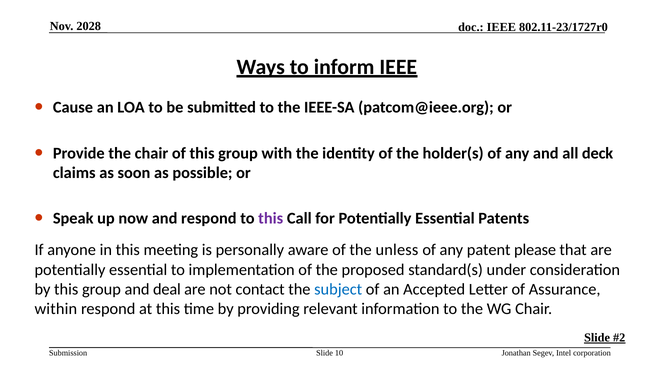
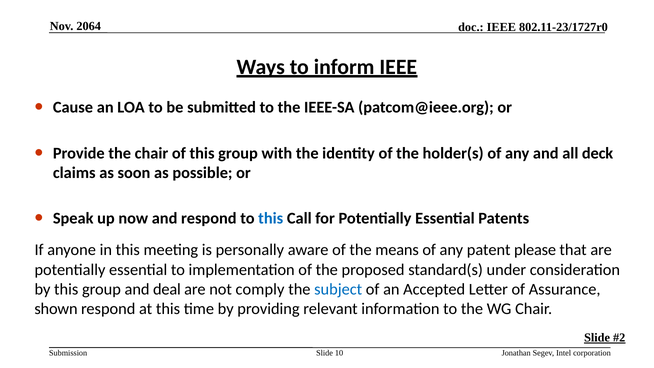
2028: 2028 -> 2064 (89, 26)
this colour: purple -> blue (271, 219)
unless: unless -> means (397, 250)
contact: contact -> comply (260, 289)
within: within -> shown (56, 309)
